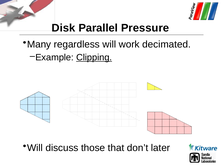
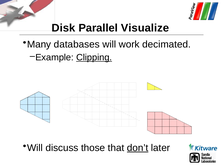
Pressure: Pressure -> Visualize (145, 28)
regardless: regardless -> databases (77, 44)
don’t underline: none -> present (138, 149)
